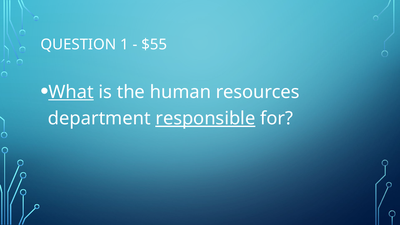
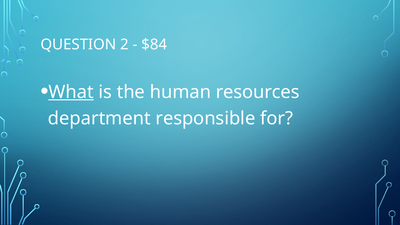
1: 1 -> 2 (124, 44)
$55: $55 -> $84 (154, 44)
responsible underline: present -> none (205, 118)
